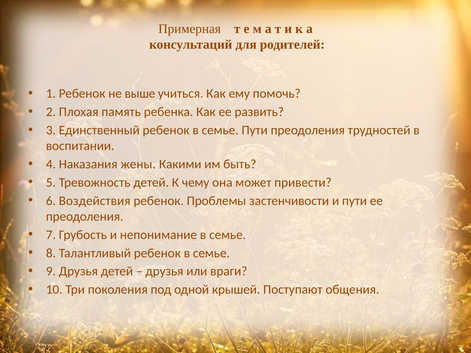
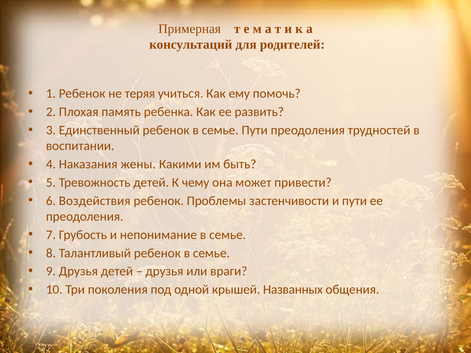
выше: выше -> теряя (140, 94)
Поступают: Поступают -> Названных (293, 290)
